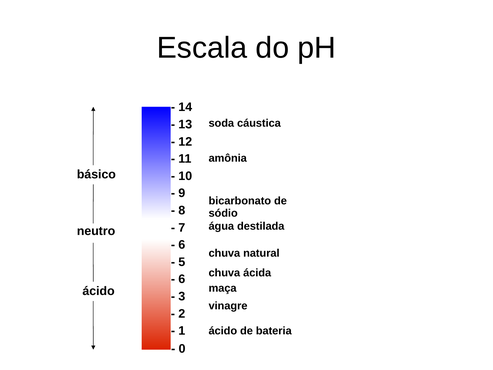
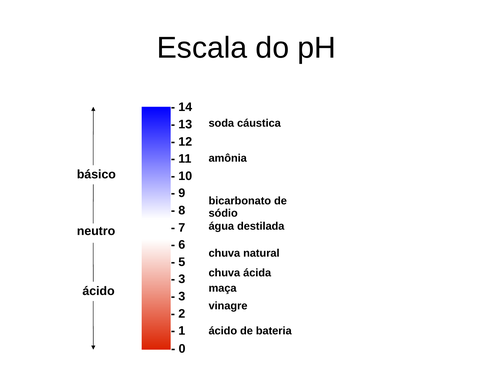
6: 6 -> 3 (182, 279)
